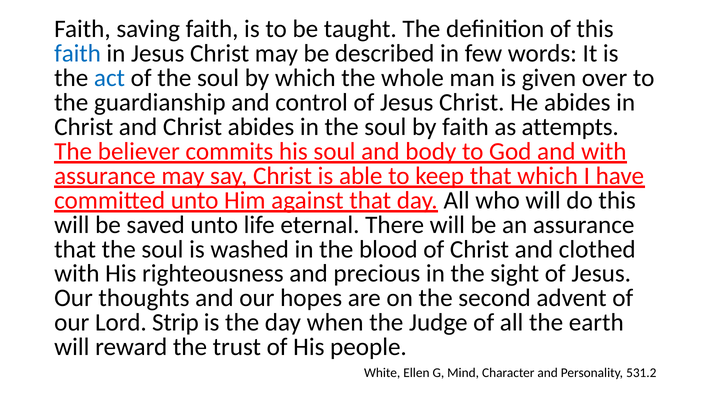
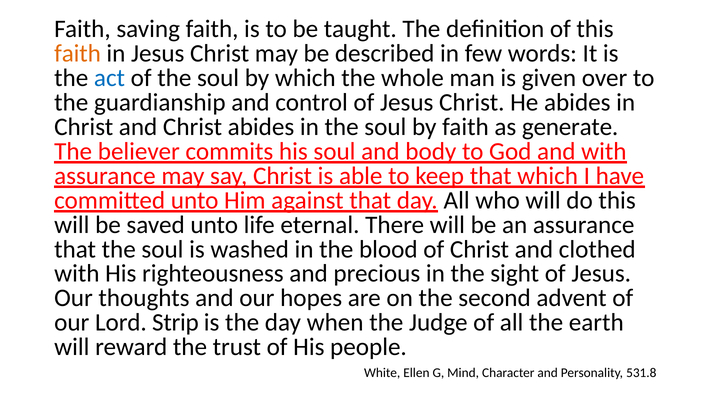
faith colour: blue -> orange (78, 53)
attempts: attempts -> generate (570, 127)
531.2: 531.2 -> 531.8 (641, 373)
